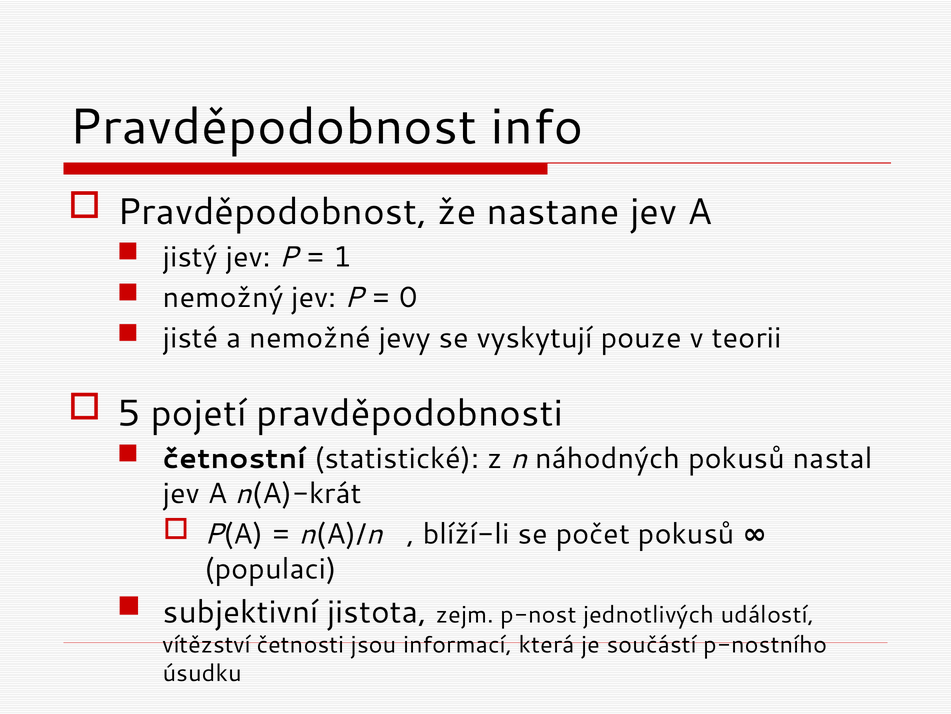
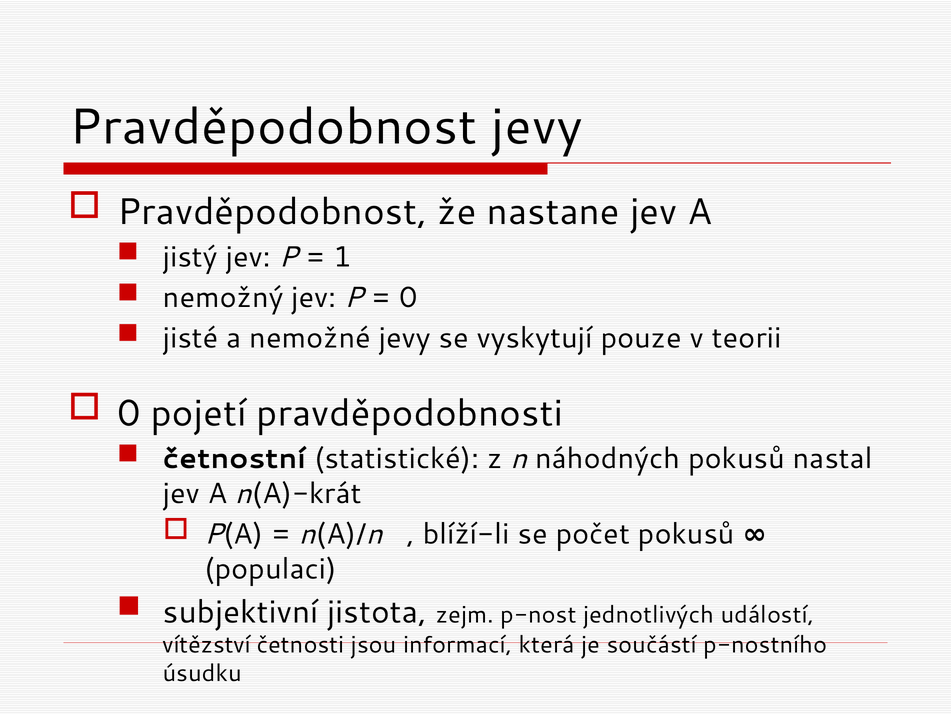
Pravděpodobnost info: info -> jevy (537, 127)
5: 5 -> 0 (129, 413)
